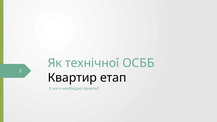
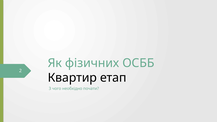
технічної: технічної -> фізичних (92, 63)
